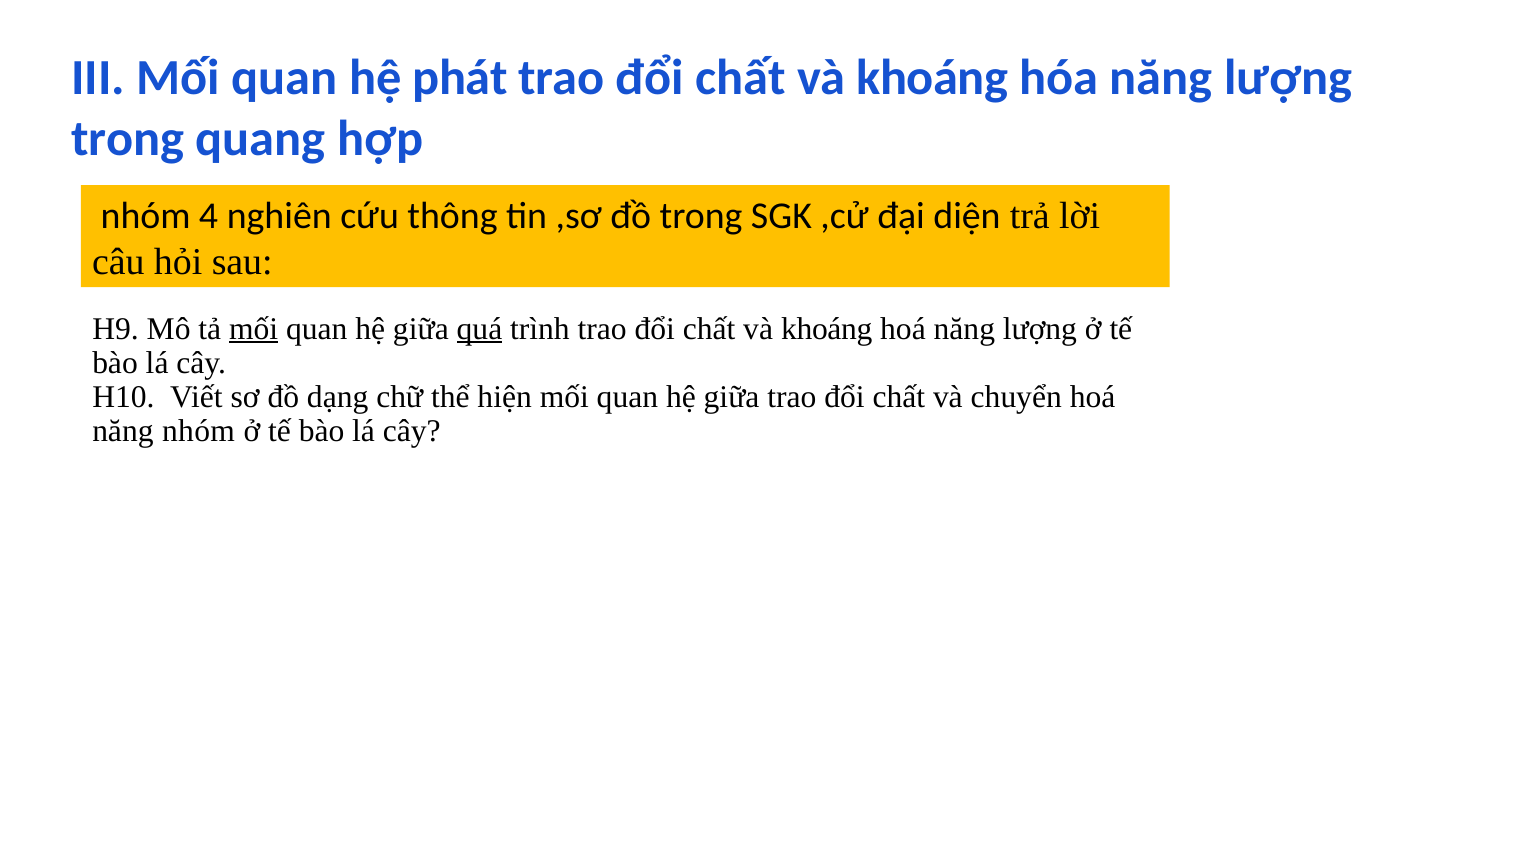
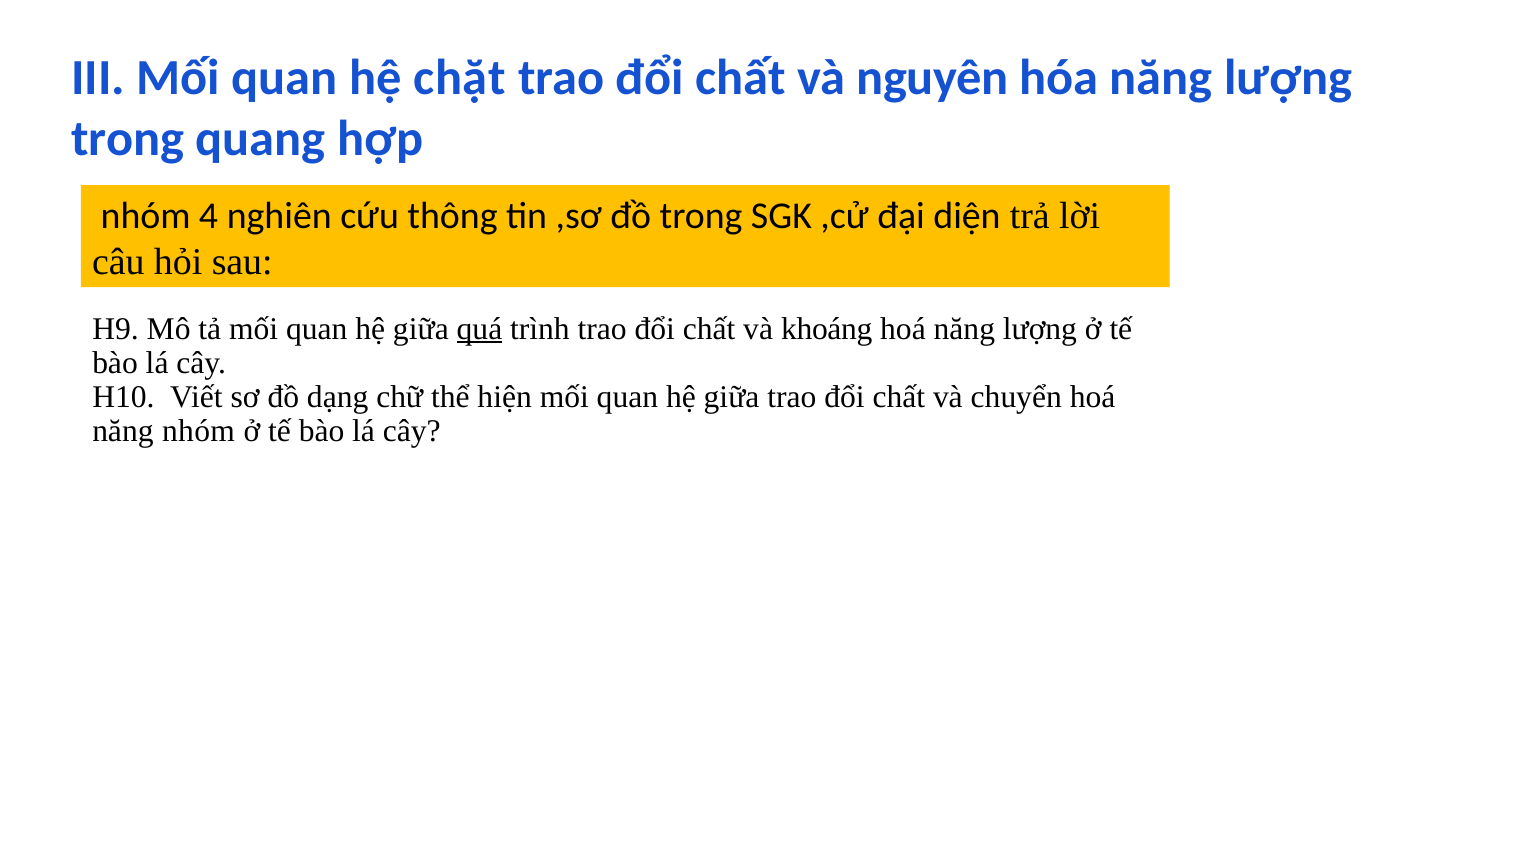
phát: phát -> chặt (460, 78)
khoáng: khoáng -> nguyên (932, 78)
mối underline: present -> none (254, 329)
